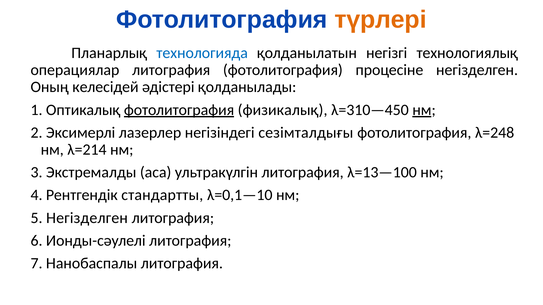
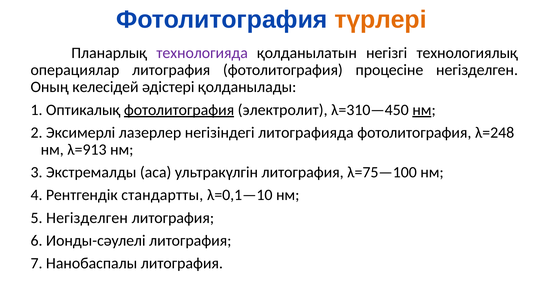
технологияда colour: blue -> purple (202, 53)
физикалық: физикалық -> электролит (283, 110)
сезімталдығы: сезімталдығы -> литографияда (306, 133)
λ=214: λ=214 -> λ=913 (87, 150)
λ=13—100: λ=13—100 -> λ=75—100 (382, 173)
